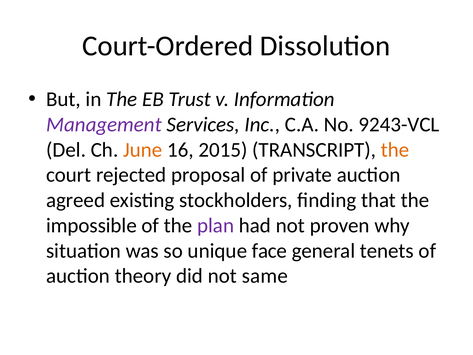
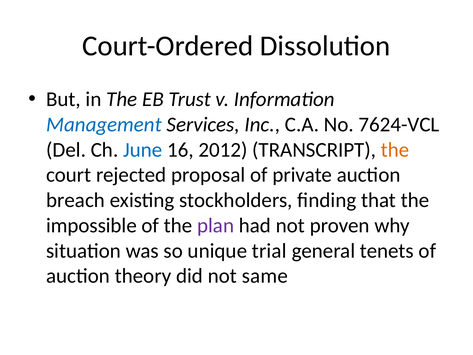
Management colour: purple -> blue (104, 124)
9243-VCL: 9243-VCL -> 7624-VCL (399, 124)
June colour: orange -> blue (143, 150)
2015: 2015 -> 2012 (223, 150)
agreed: agreed -> breach (76, 200)
face: face -> trial (269, 251)
